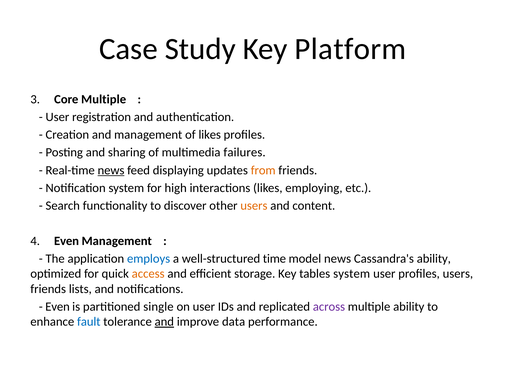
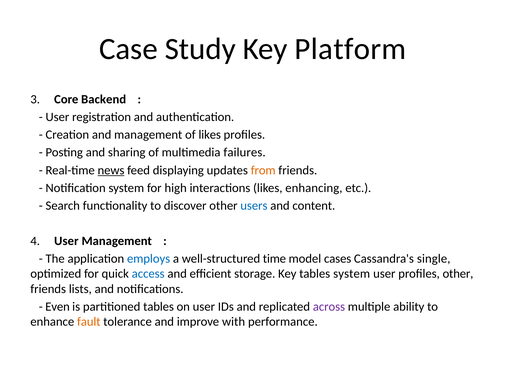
Core Multiple: Multiple -> Backend (104, 100)
employing: employing -> enhancing (314, 188)
users colour: orange -> blue (254, 206)
4 Even: Even -> User (66, 241)
model news: news -> cases (338, 259)
Cassandra's ability: ability -> single (434, 259)
access colour: orange -> blue (148, 274)
profiles users: users -> other (458, 274)
partitioned single: single -> tables (159, 307)
fault colour: blue -> orange (89, 322)
and underline: present -> none (164, 322)
data: data -> with (234, 322)
